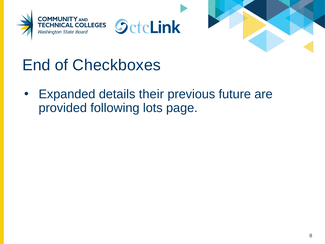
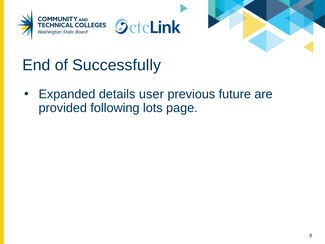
Checkboxes: Checkboxes -> Successfully (117, 65)
their: their -> user (151, 94)
